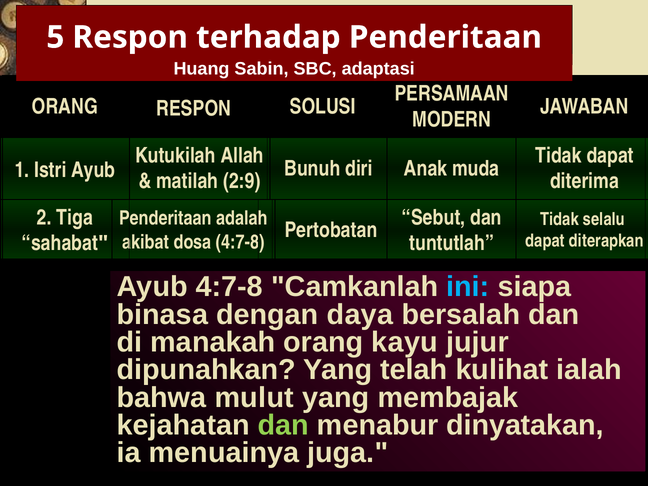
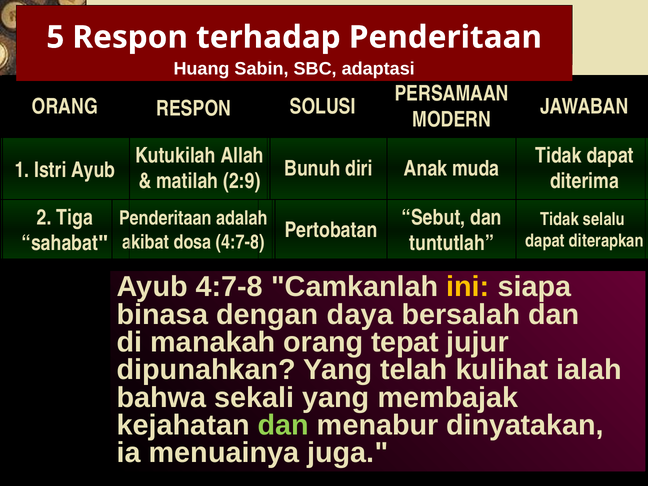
ini colour: light blue -> yellow (468, 287)
kayu: kayu -> tepat (405, 342)
mulut: mulut -> sekali (254, 398)
